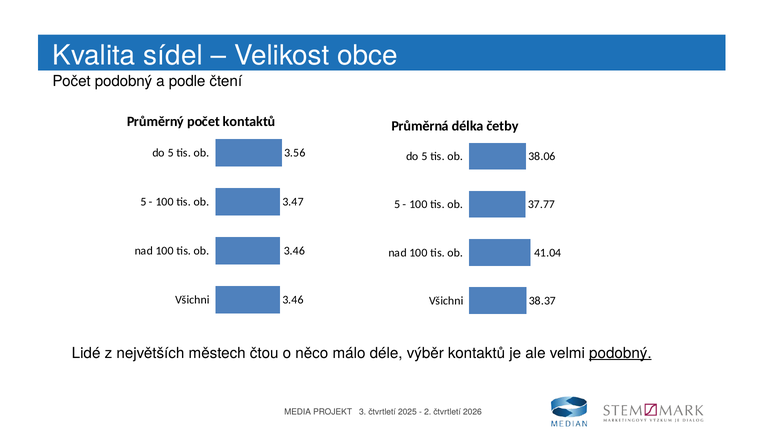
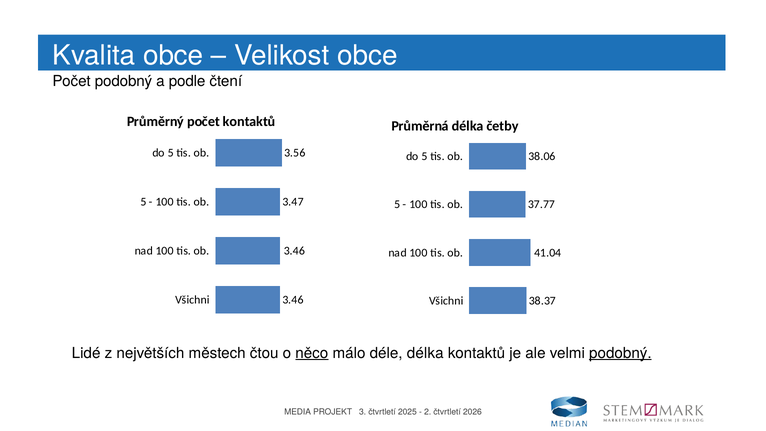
Kvalita sídel: sídel -> obce (173, 56)
něco underline: none -> present (312, 353)
déle výběr: výběr -> délka (425, 353)
